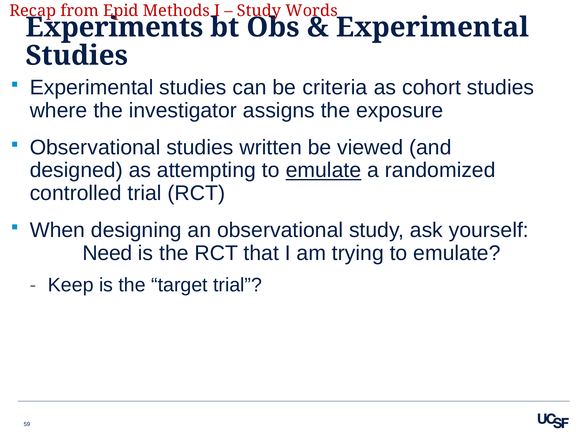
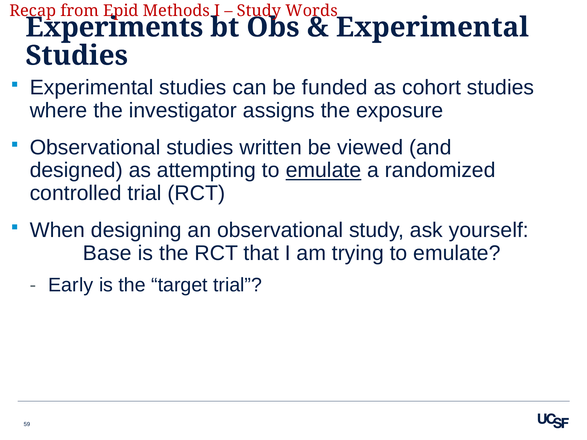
criteria: criteria -> funded (335, 88)
Need: Need -> Base (107, 253)
Keep: Keep -> Early (71, 285)
